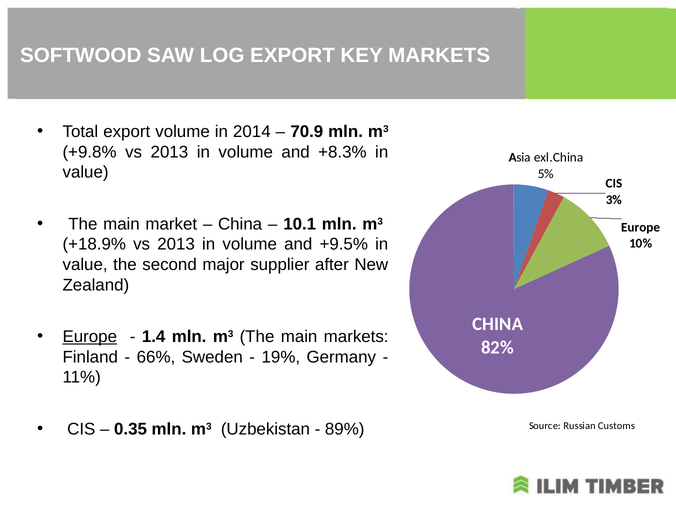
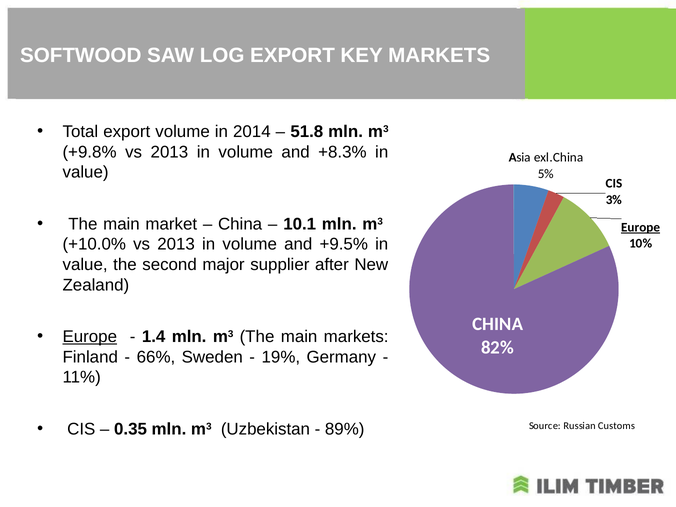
70.9: 70.9 -> 51.8 (307, 132)
Europe underline: none -> present (641, 227)
+18.9%: +18.9% -> +10.0% (94, 244)
